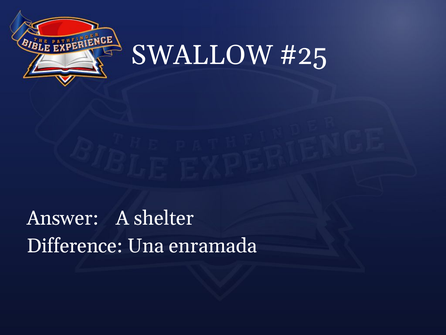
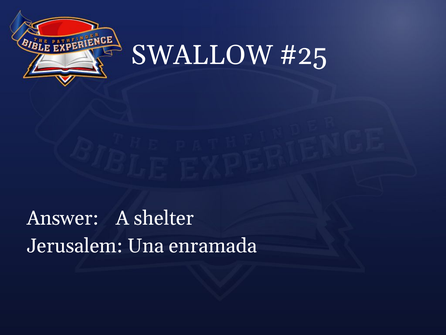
Difference: Difference -> Jerusalem (75, 246)
